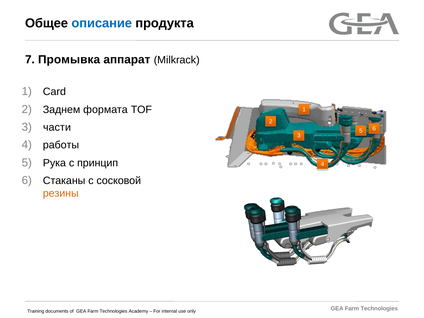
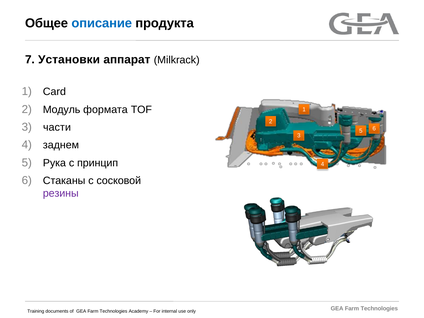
Промывка: Промывка -> Установки (69, 60)
Заднем: Заднем -> Модуль (62, 110)
работы: работы -> заднем (61, 145)
резины colour: orange -> purple (61, 193)
